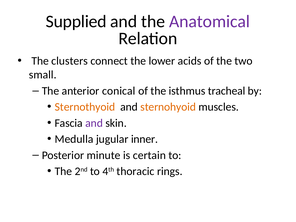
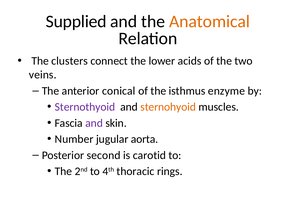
Anatomical colour: purple -> orange (210, 22)
small: small -> veins (43, 75)
tracheal: tracheal -> enzyme (226, 91)
Sternothyoid colour: orange -> purple (85, 107)
Medulla: Medulla -> Number (74, 139)
inner: inner -> aorta (145, 139)
minute: minute -> second (104, 155)
certain: certain -> carotid (149, 155)
